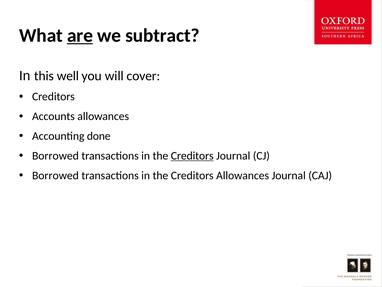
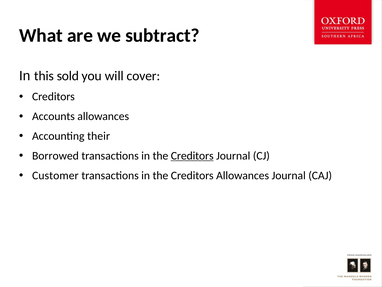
are underline: present -> none (80, 35)
well: well -> sold (68, 76)
done: done -> their (99, 136)
Borrowed: Borrowed -> Customer (55, 175)
